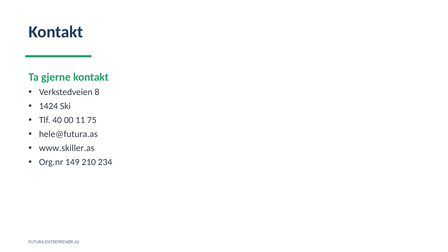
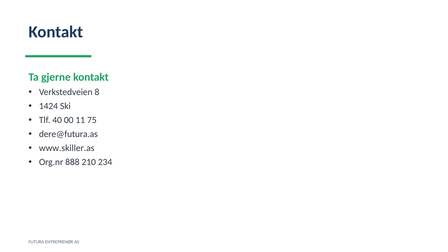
hele@futura.as: hele@futura.as -> dere@futura.as (68, 134)
149: 149 -> 888 (72, 162)
